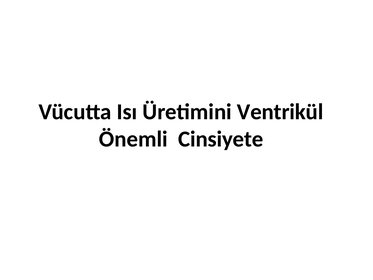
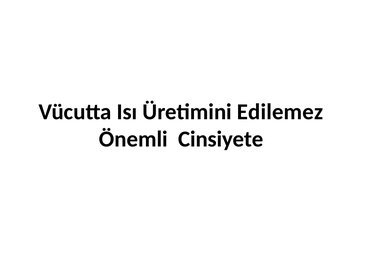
Ventrikül: Ventrikül -> Edilemez (280, 112)
